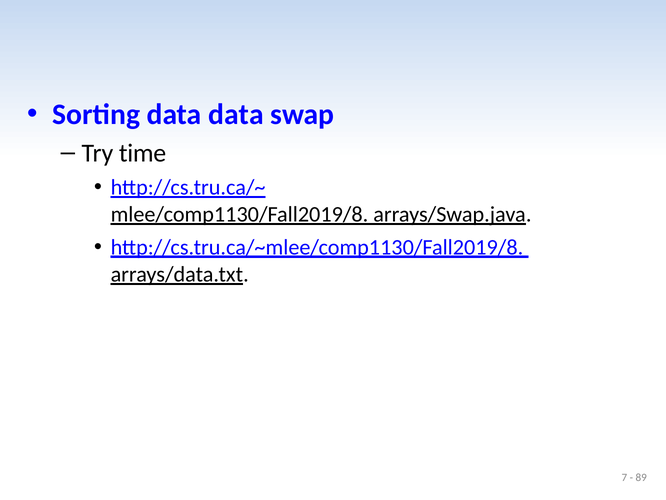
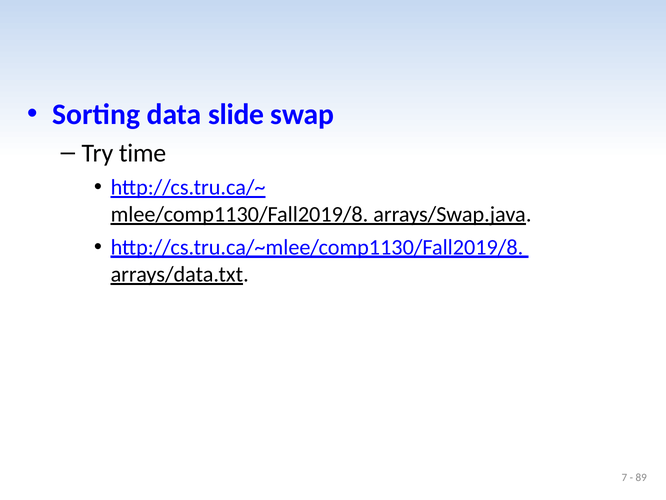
data data: data -> slide (236, 115)
